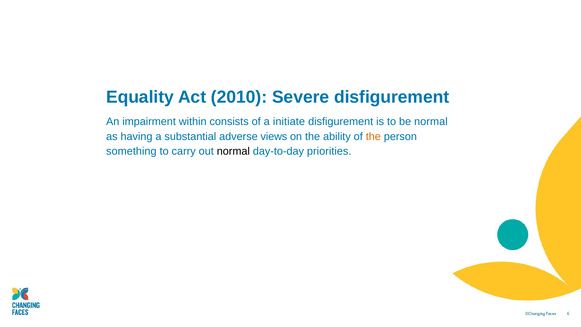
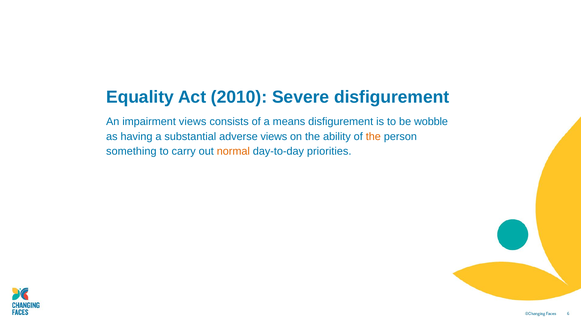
impairment within: within -> views (193, 122)
initiate: initiate -> means (289, 122)
be normal: normal -> wobble (431, 122)
normal colour: black -> orange (233, 151)
